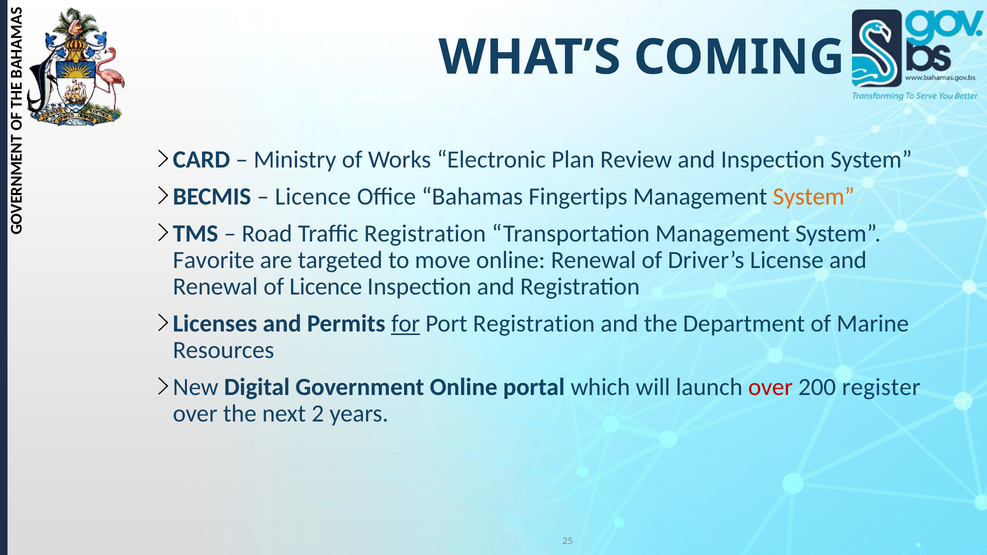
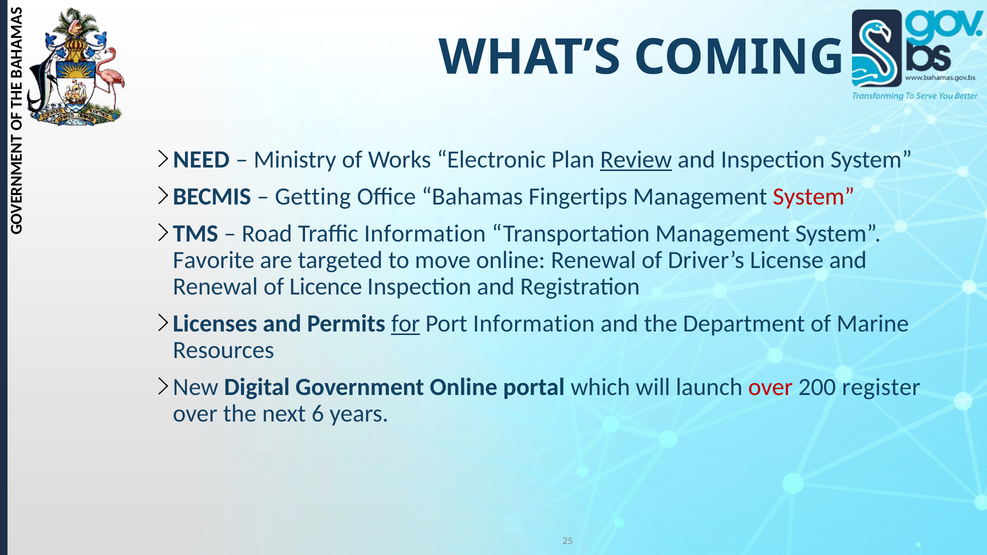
CARD: CARD -> NEED (201, 160)
Review underline: none -> present (636, 160)
Licence: Licence -> Getting (313, 197)
System colour: orange -> red (814, 197)
Traffic Registration: Registration -> Information (425, 233)
Port Registration: Registration -> Information (534, 324)
2: 2 -> 6 (318, 414)
